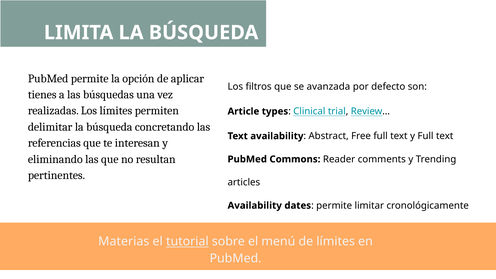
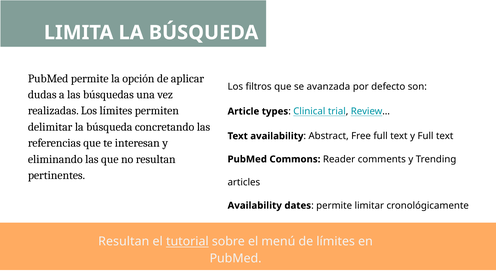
tienes: tienes -> dudas (42, 95)
Materias: Materias -> Resultan (124, 242)
